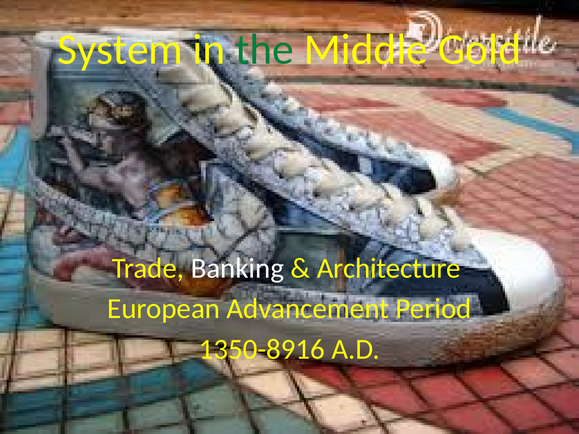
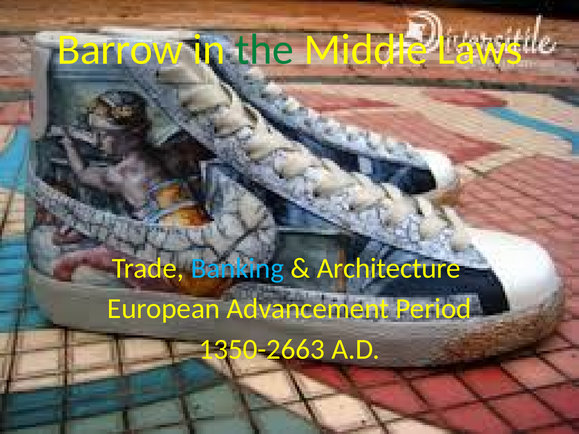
System: System -> Barrow (120, 50)
Gold: Gold -> Laws (480, 50)
Banking colour: white -> light blue (237, 268)
1350-8916: 1350-8916 -> 1350-2663 (262, 349)
